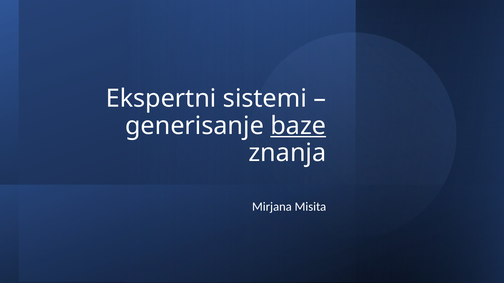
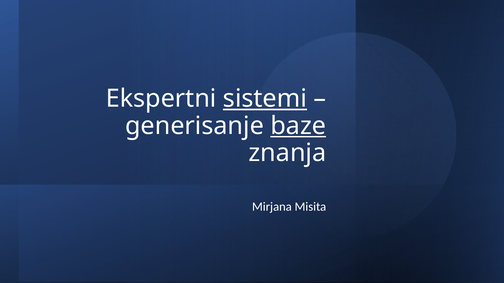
sistemi underline: none -> present (265, 99)
